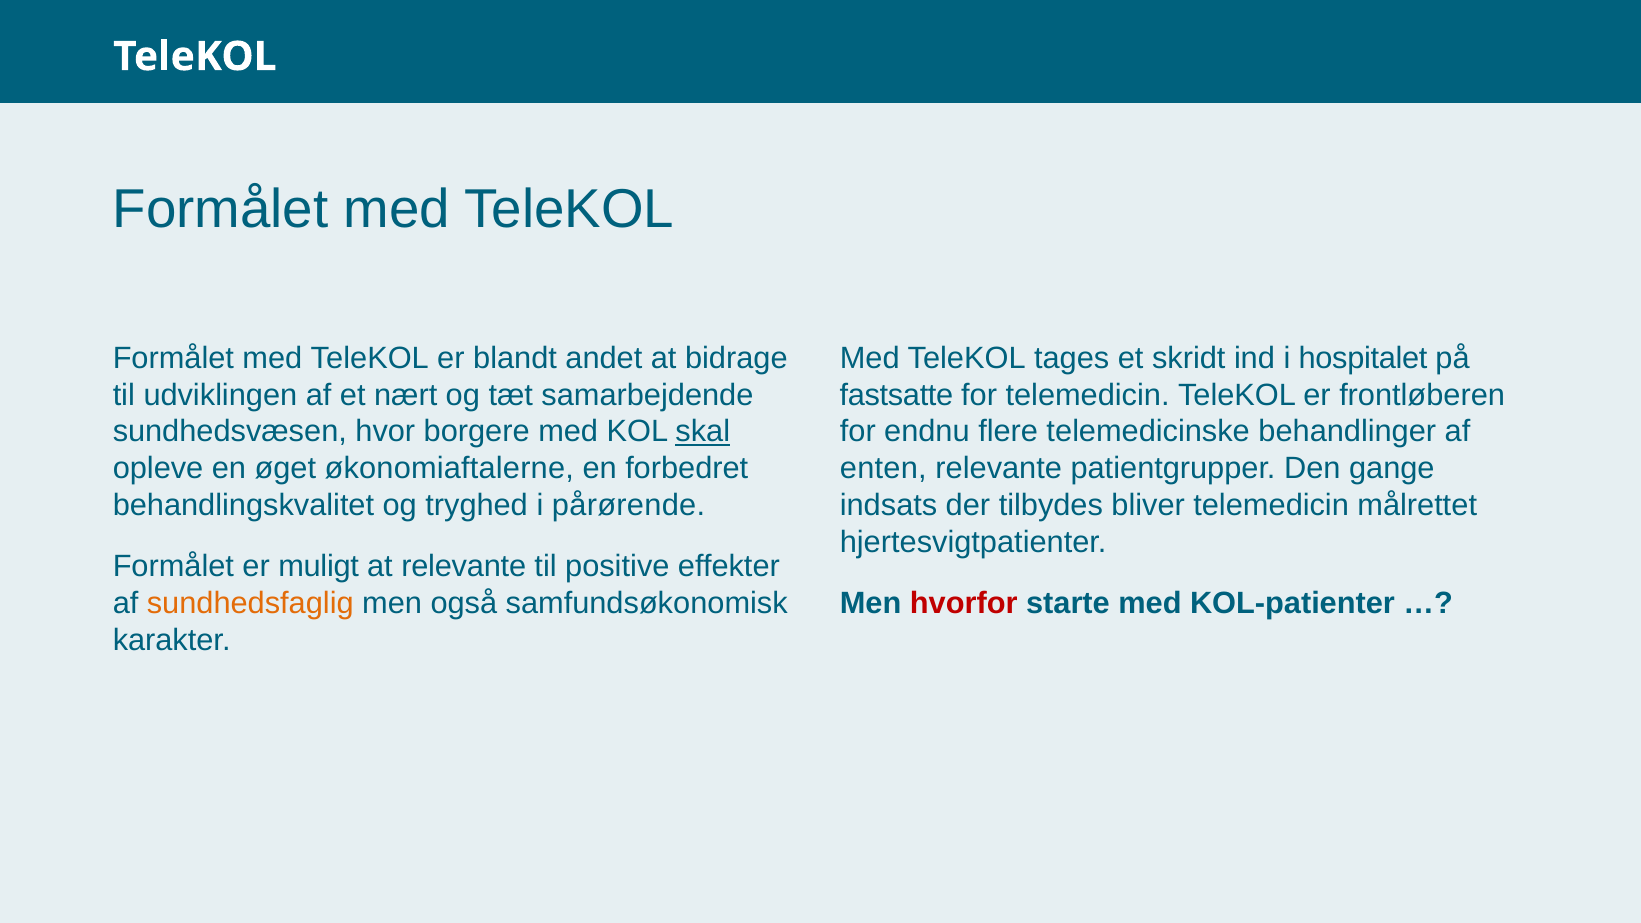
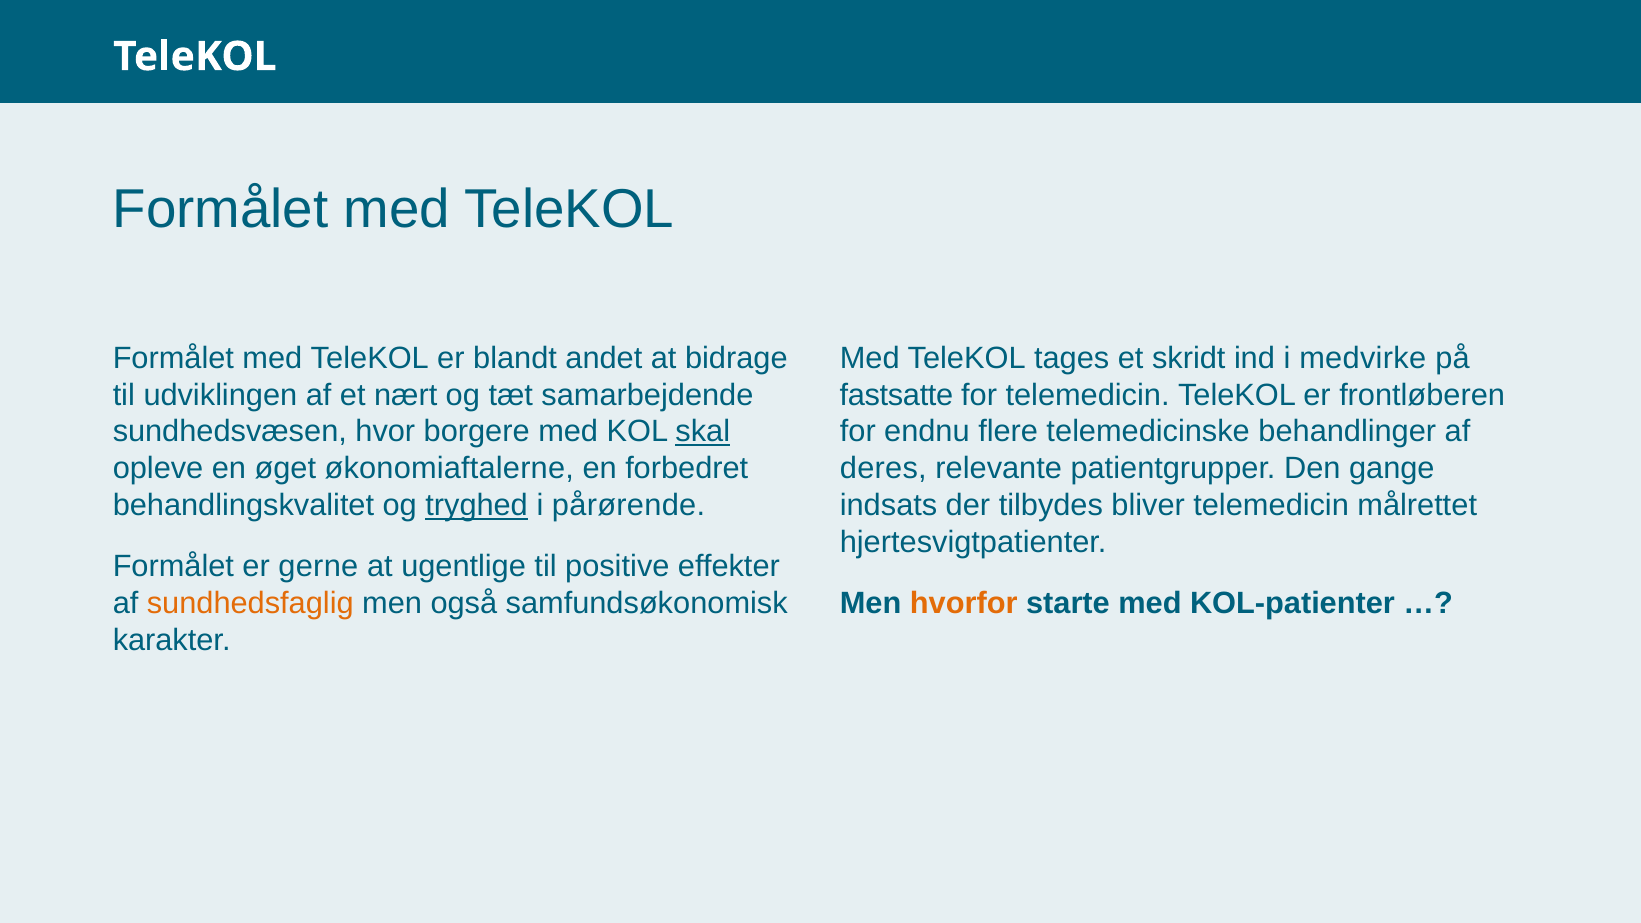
hospitalet: hospitalet -> medvirke (1363, 358)
enten: enten -> deres (883, 469)
tryghed underline: none -> present (477, 506)
muligt: muligt -> gerne (318, 567)
at relevante: relevante -> ugentlige (464, 567)
hvorfor colour: red -> orange (964, 603)
